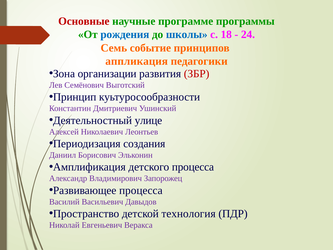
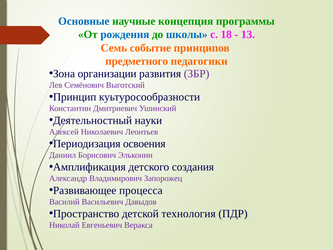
Основные colour: red -> blue (84, 21)
программе: программе -> концепция (186, 21)
24: 24 -> 13 (248, 34)
аппликация: аппликация -> предметного (137, 61)
ЗБР colour: red -> purple (197, 74)
улице: улице -> науки (148, 120)
создания: создания -> освоения (144, 144)
детского процесса: процесса -> создания (193, 167)
